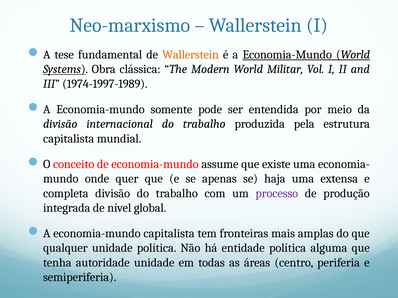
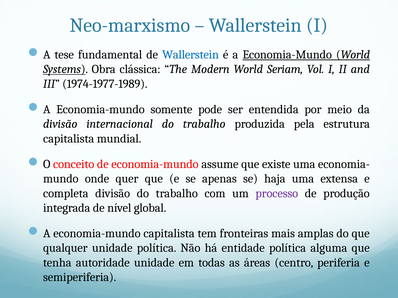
Wallerstein colour: orange -> blue (191, 55)
Militar: Militar -> Seriam (285, 69)
1974-1997-1989: 1974-1997-1989 -> 1974-1977-1989 (105, 84)
